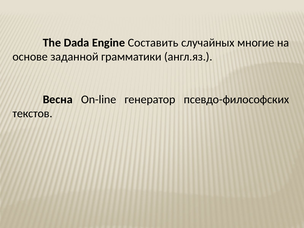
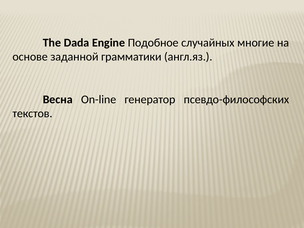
Составить: Составить -> Подобное (153, 43)
